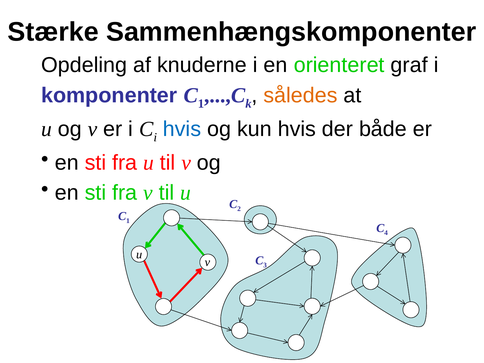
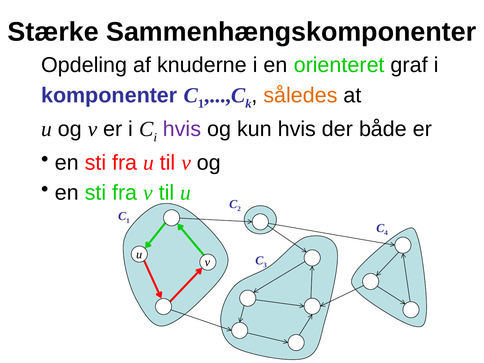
hvis colour: blue -> purple (182, 129)
